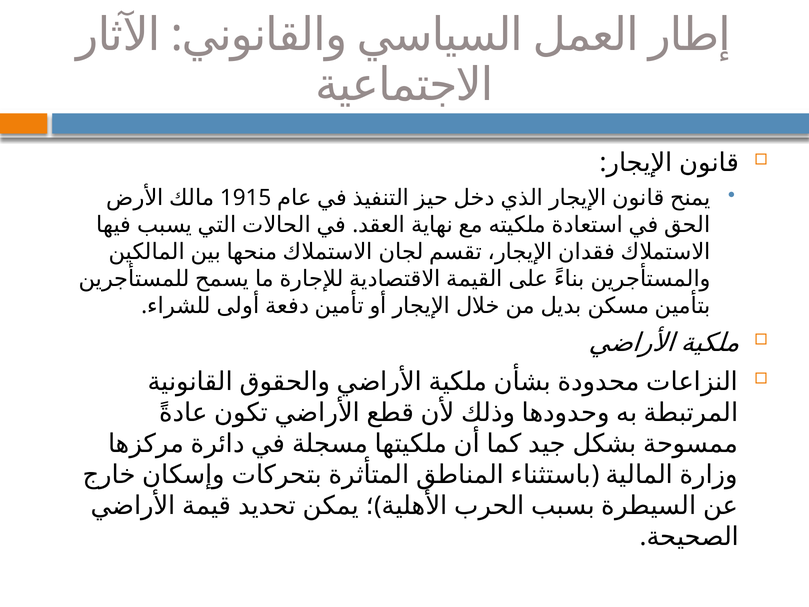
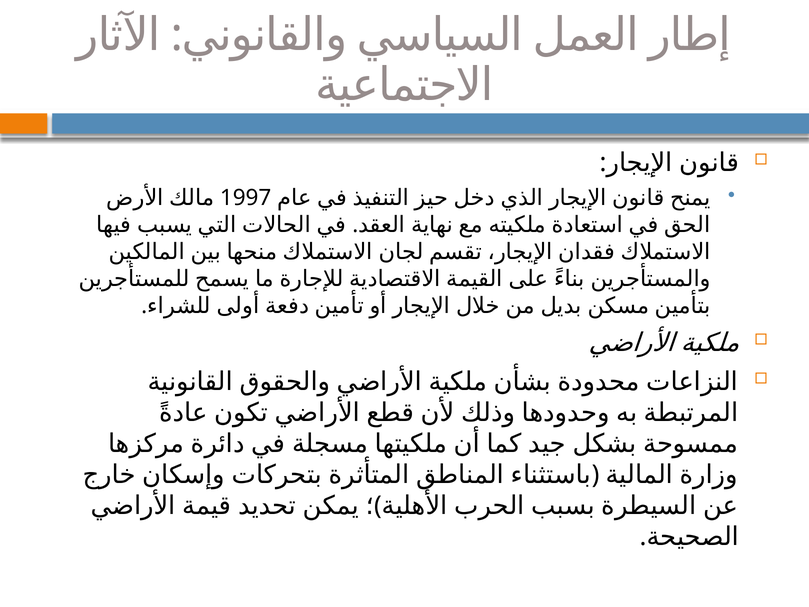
1915: 1915 -> 1997 (246, 198)
